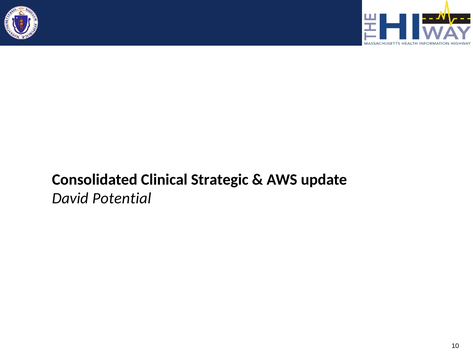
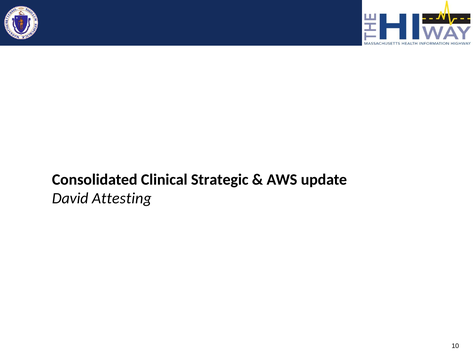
Potential: Potential -> Attesting (122, 198)
